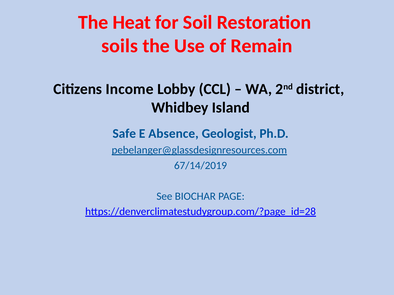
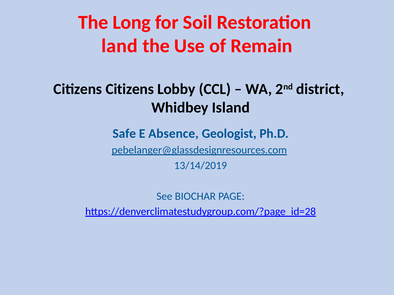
Heat: Heat -> Long (132, 22)
soils: soils -> land (120, 46)
Citizens Income: Income -> Citizens (130, 89)
67/14/2019: 67/14/2019 -> 13/14/2019 (201, 166)
